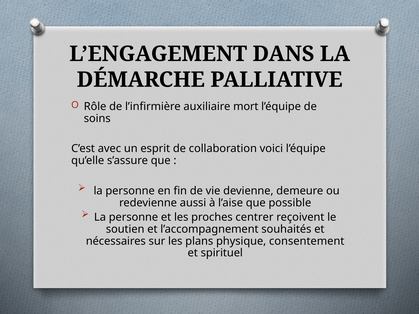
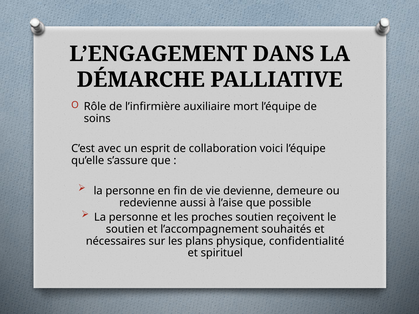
proches centrer: centrer -> soutien (255, 217)
consentement: consentement -> confidentialité (307, 241)
